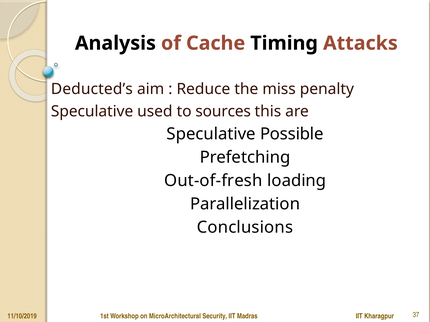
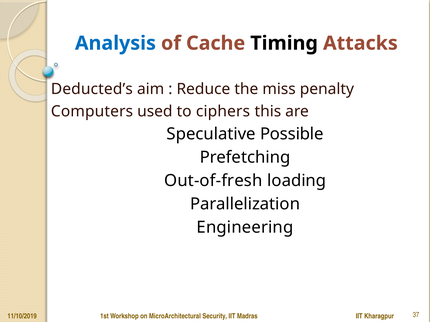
Analysis colour: black -> blue (115, 43)
Speculative: Speculative -> Computers (92, 111)
sources: sources -> ciphers (223, 111)
Conclusions: Conclusions -> Engineering (245, 228)
